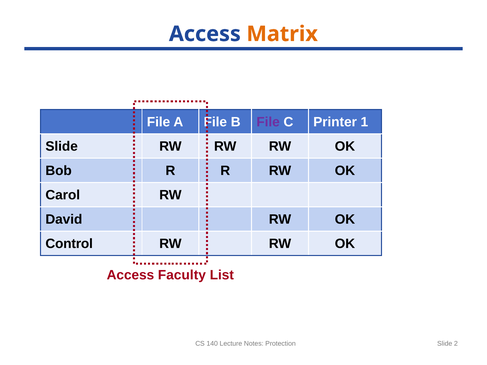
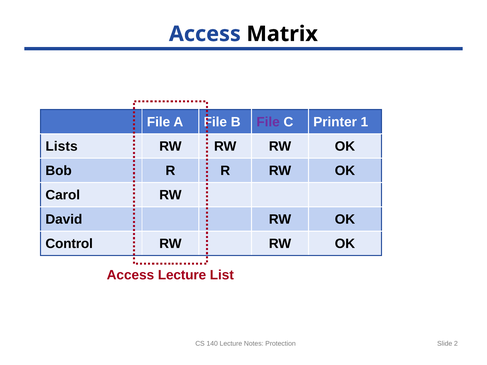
Matrix colour: orange -> black (282, 34)
Slide: Slide -> Lists (62, 146)
Access Faculty: Faculty -> Lecture (182, 275)
